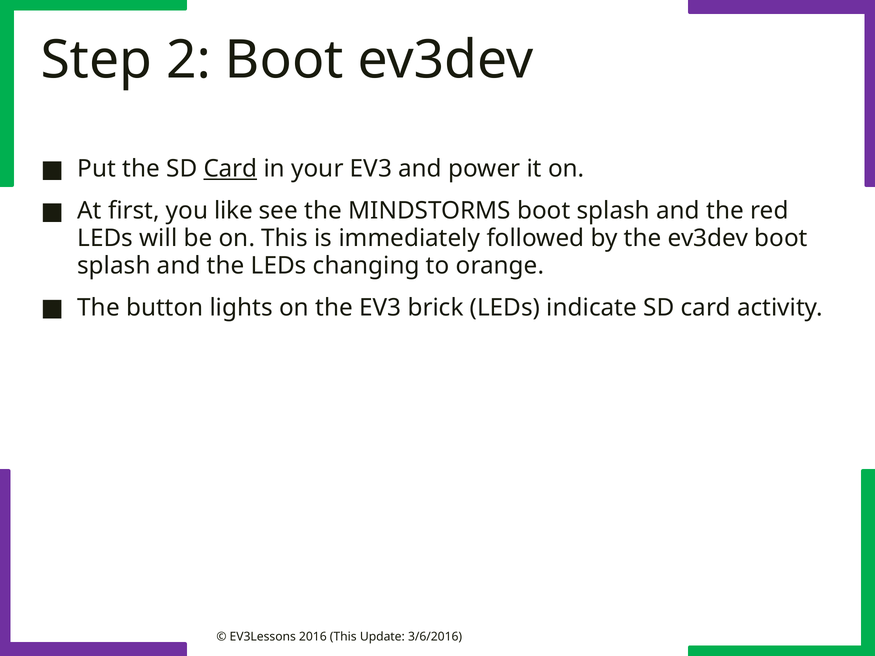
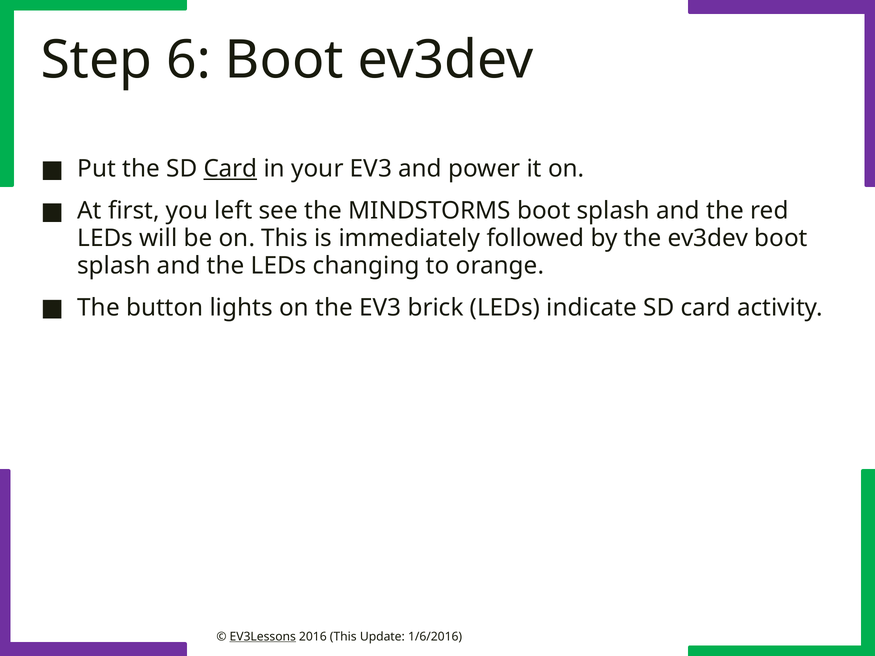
2: 2 -> 6 (189, 60)
like: like -> left (233, 211)
EV3Lessons underline: none -> present (263, 637)
3/6/2016: 3/6/2016 -> 1/6/2016 (435, 637)
